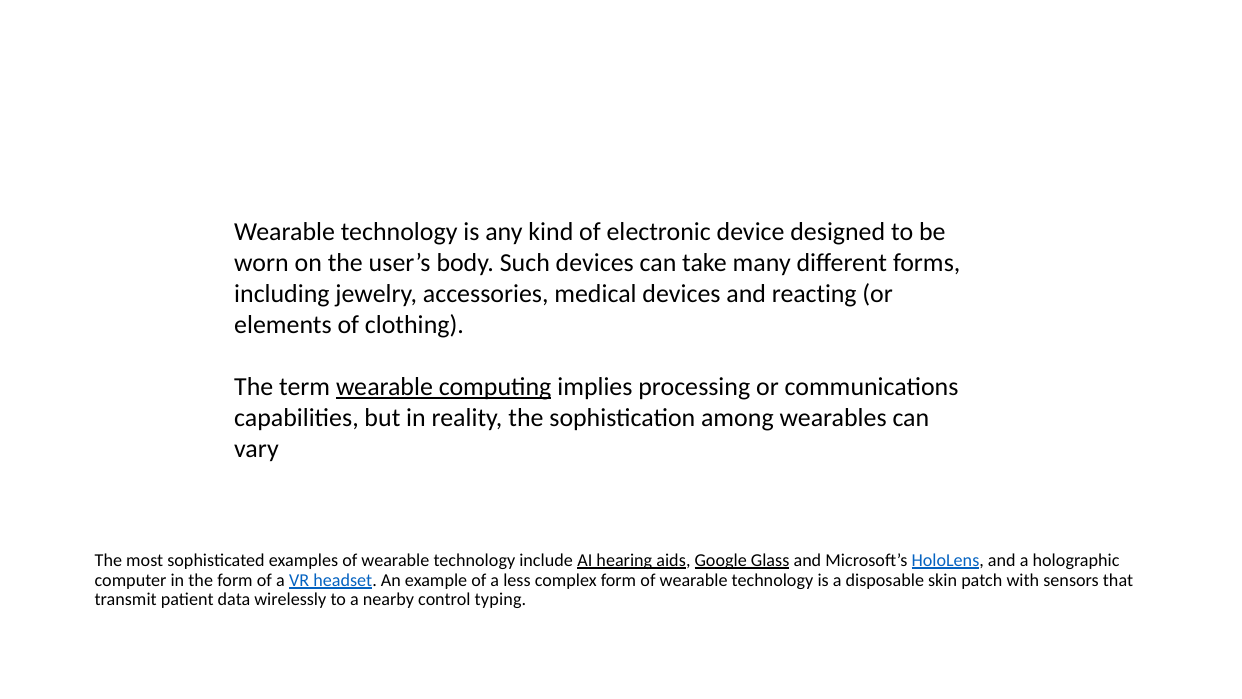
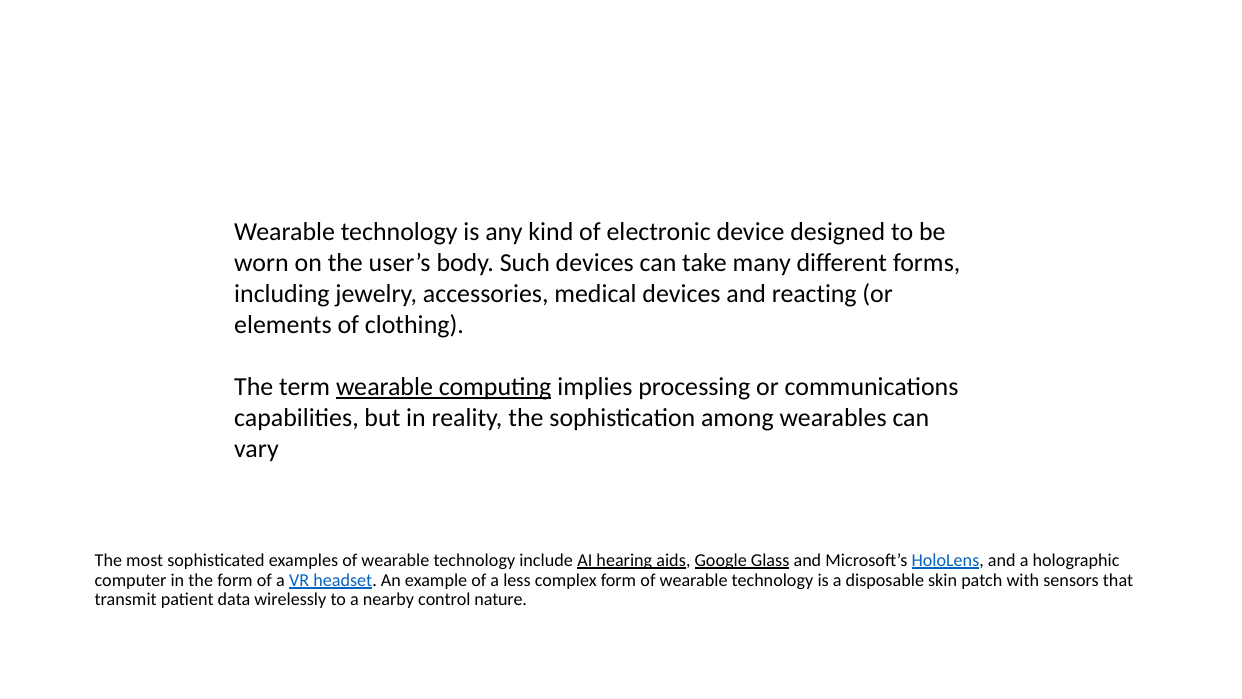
typing: typing -> nature (501, 600)
